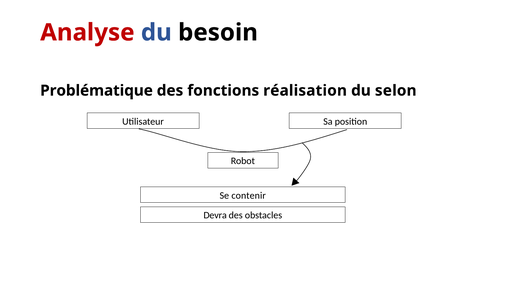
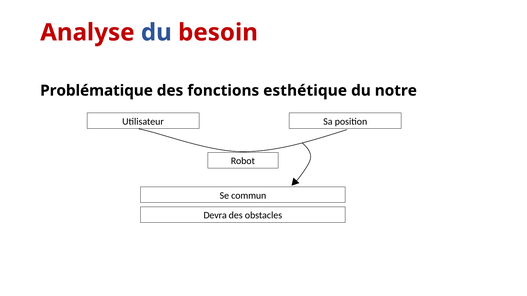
besoin colour: black -> red (218, 33)
réalisation: réalisation -> esthétique (305, 91)
selon: selon -> notre (396, 91)
contenir: contenir -> commun (249, 196)
